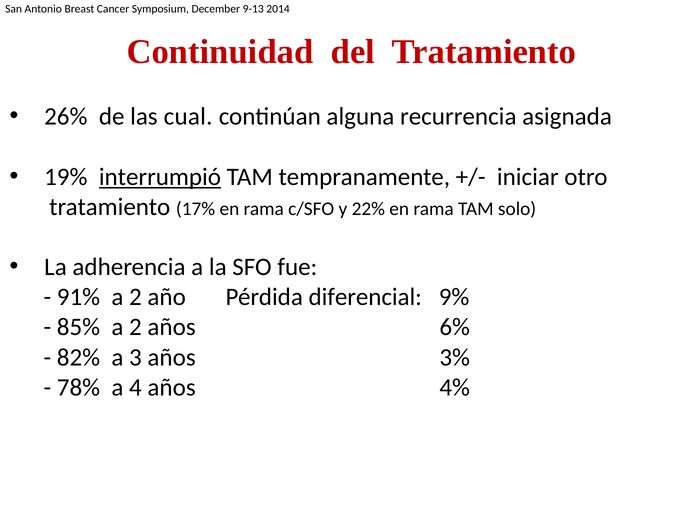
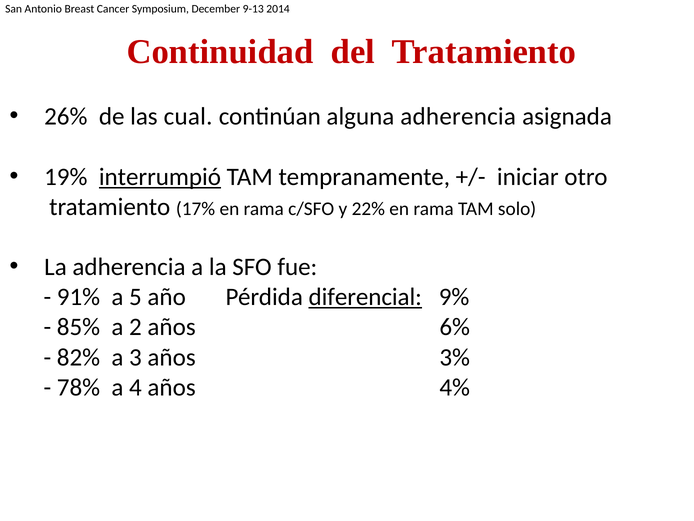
alguna recurrencia: recurrencia -> adherencia (458, 116)
91% a 2: 2 -> 5 (135, 297)
diferencial underline: none -> present (365, 297)
